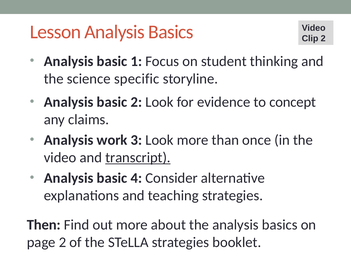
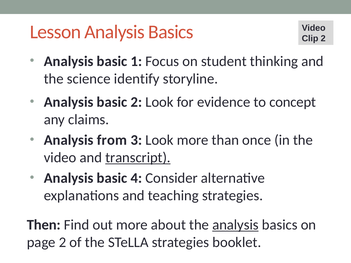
specific: specific -> identify (137, 79)
work: work -> from (112, 140)
analysis underline: none -> present (235, 225)
